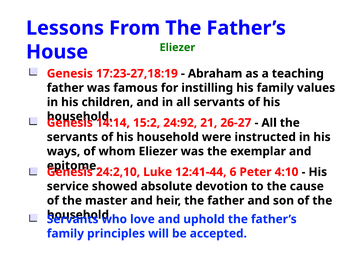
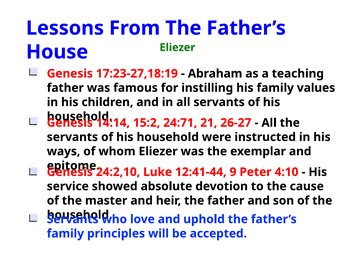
24:92: 24:92 -> 24:71 (180, 123)
6: 6 -> 9 (233, 172)
